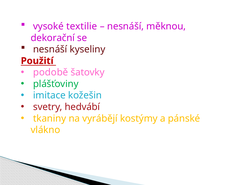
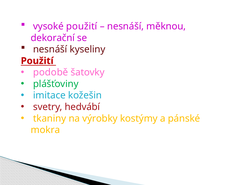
vysoké textilie: textilie -> použití (82, 26)
vyrábějí: vyrábějí -> výrobky (100, 118)
vlákno: vlákno -> mokra (45, 130)
